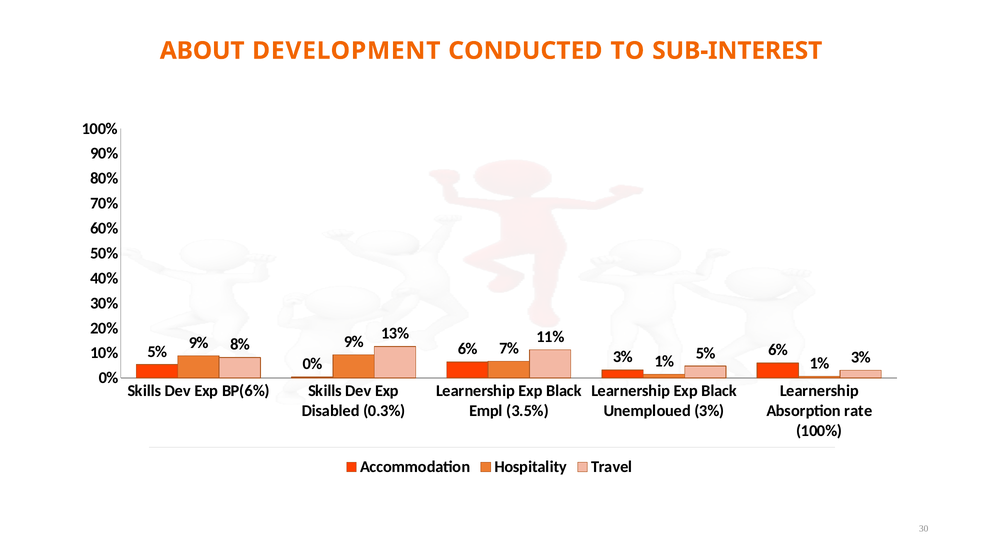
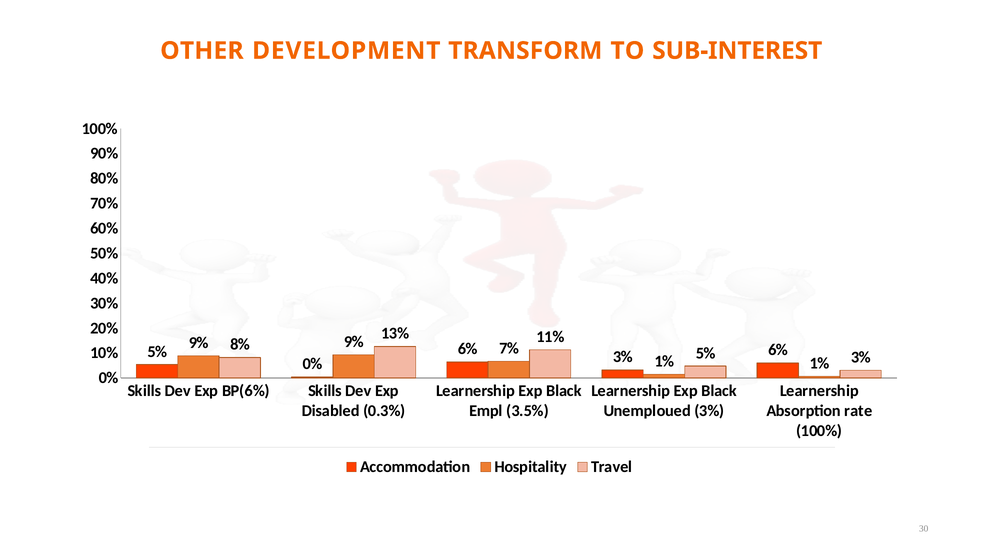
ABOUT: ABOUT -> OTHER (202, 51)
CONDUCTED: CONDUCTED -> TRANSFORM (525, 51)
